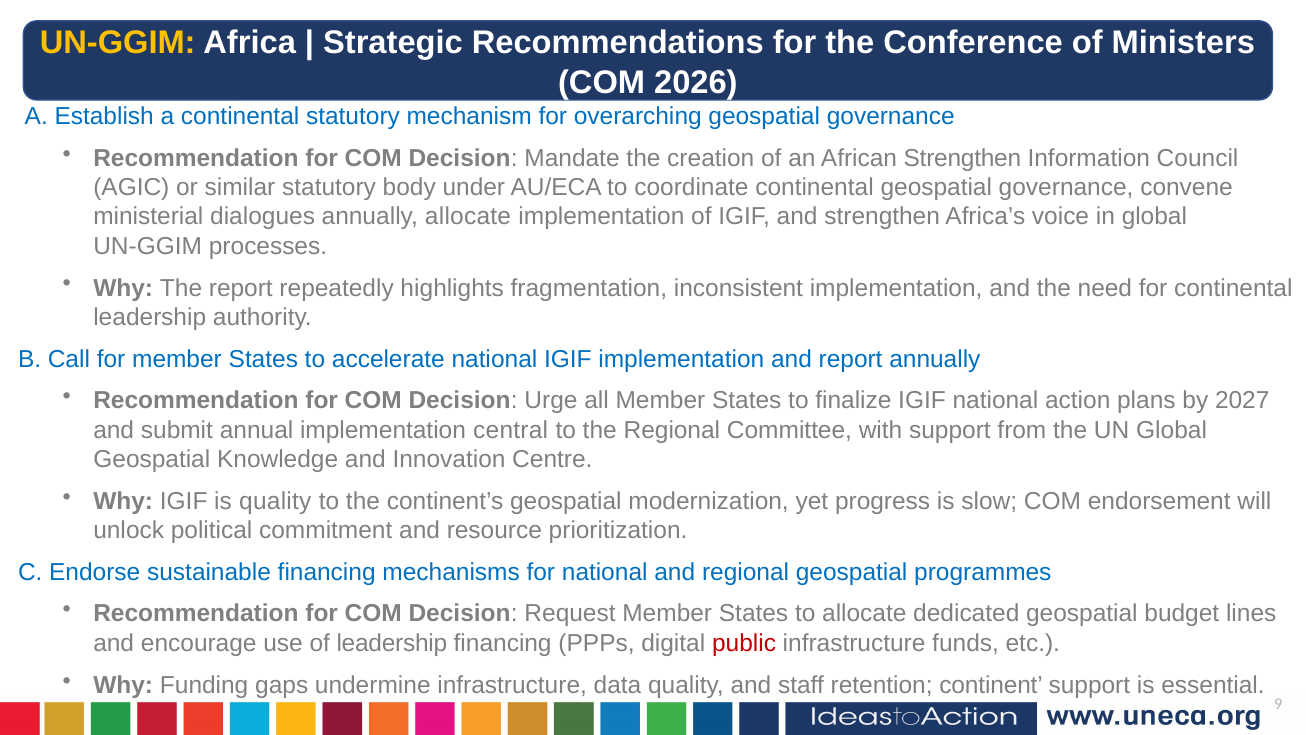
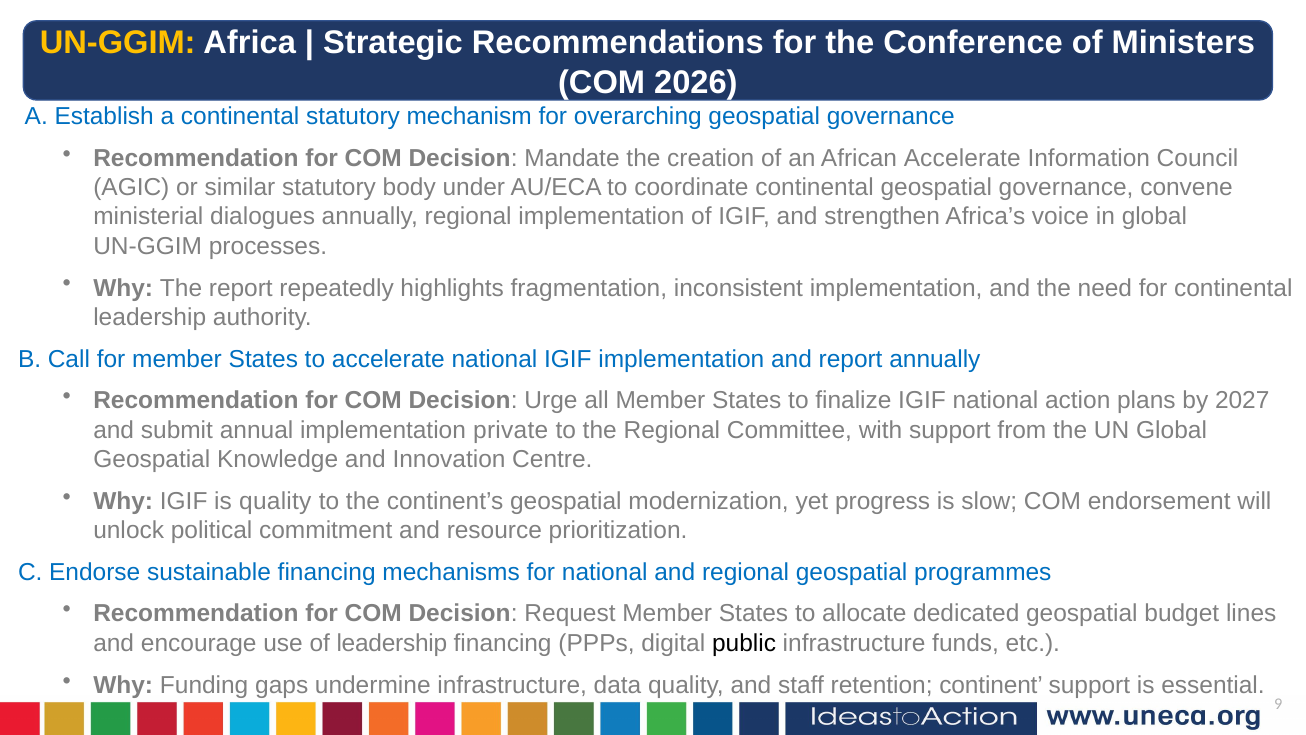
African Strengthen: Strengthen -> Accelerate (962, 158)
annually allocate: allocate -> regional (468, 217)
central: central -> private (511, 430)
public colour: red -> black (744, 643)
